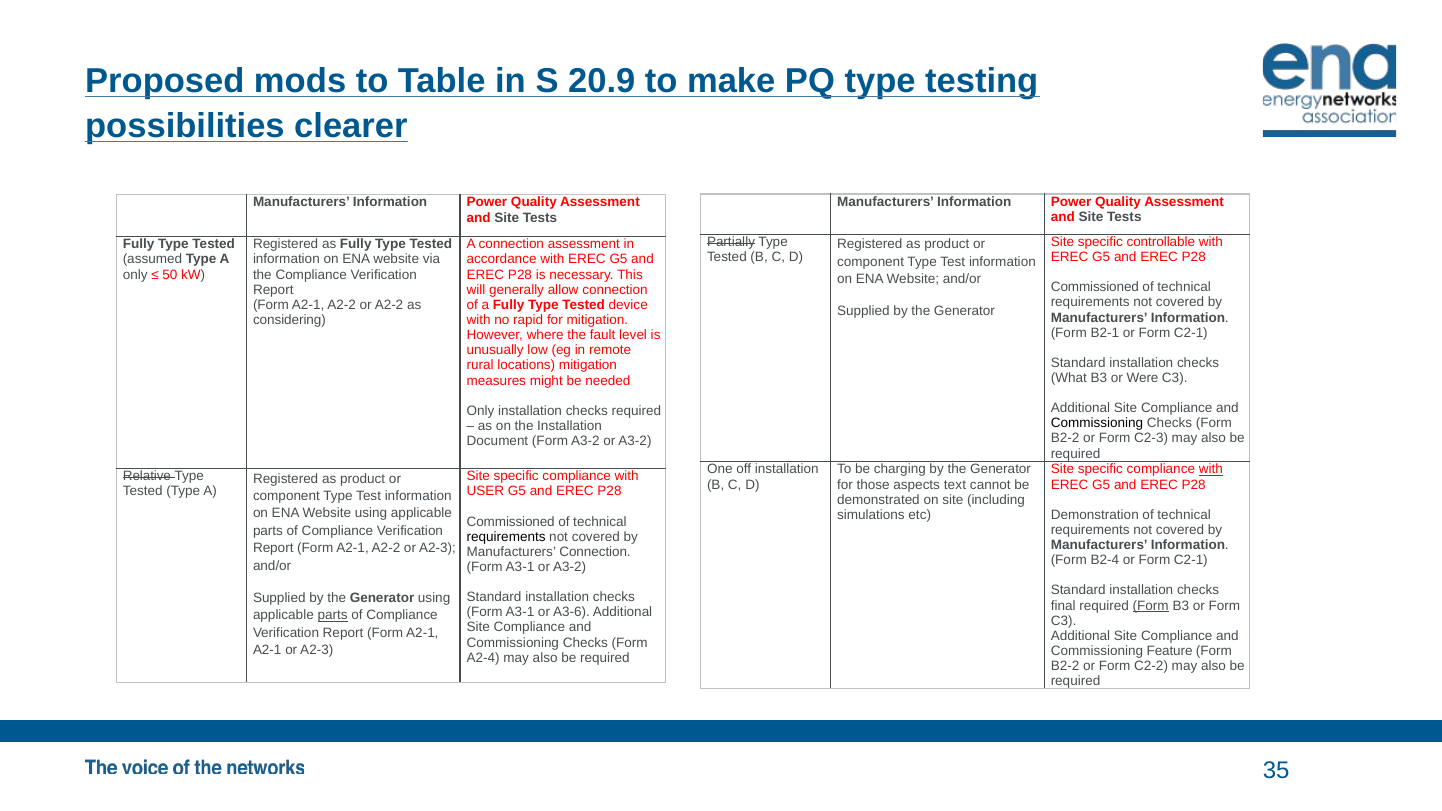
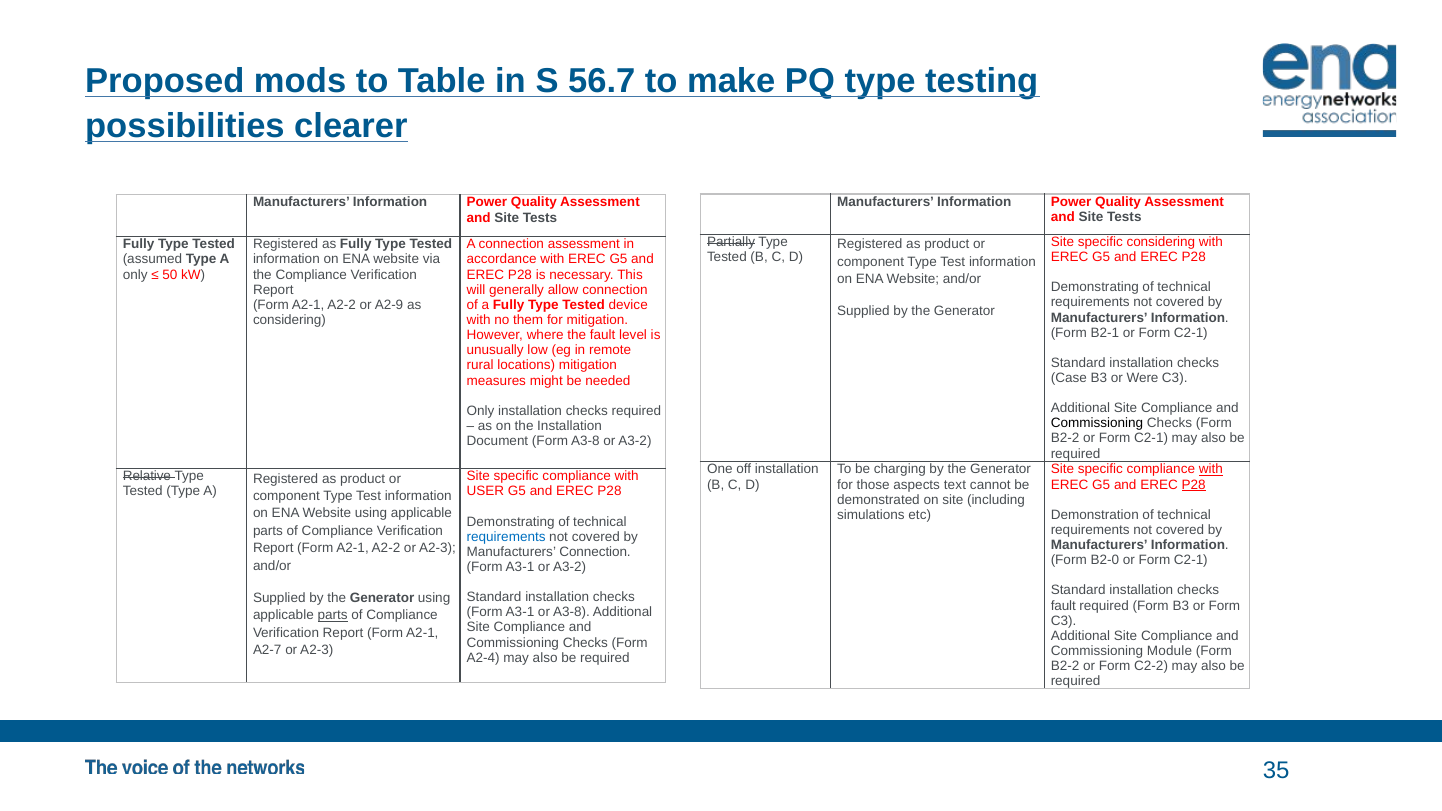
20.9: 20.9 -> 56.7 (602, 81)
specific controllable: controllable -> considering (1161, 242)
Commissioned: Commissioned -> Demonstrating (1095, 287)
or A2-2: A2-2 -> A2-9 (389, 305)
rapid: rapid -> them (528, 320)
What: What -> Case (1069, 378)
B2-2 or Form C2-3: C2-3 -> C2-1 (1151, 439)
Form A3-2: A3-2 -> A3-8 (585, 441)
P28 underline: none -> present (1194, 485)
Commissioned: Commissioned -> Demonstrating (511, 522)
requirements colour: black -> blue (506, 537)
B2-4: B2-4 -> B2-0 (1105, 560)
final: final -> fault (1063, 606)
Form underline: present -> none (1151, 606)
or A3-6: A3-6 -> A3-8 (571, 612)
A2-1: A2-1 -> A2-7 (267, 650)
Feature: Feature -> Module (1169, 651)
